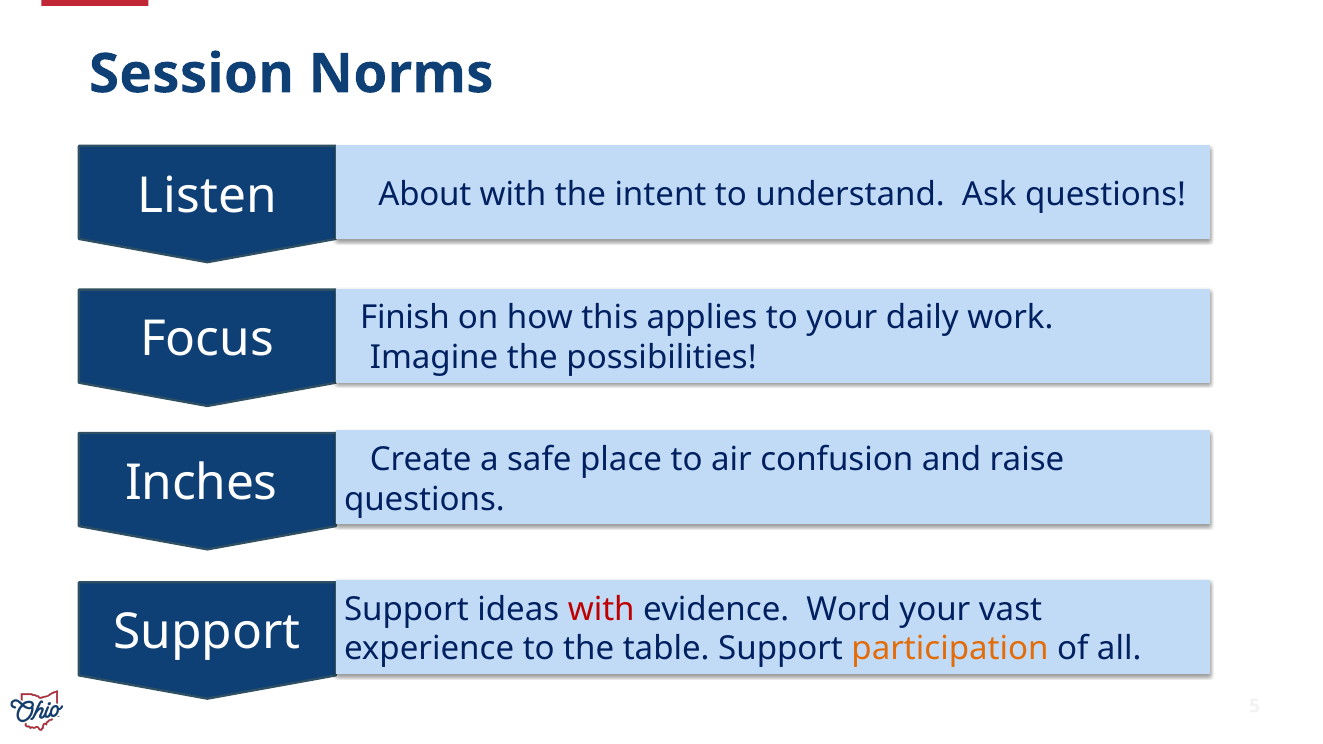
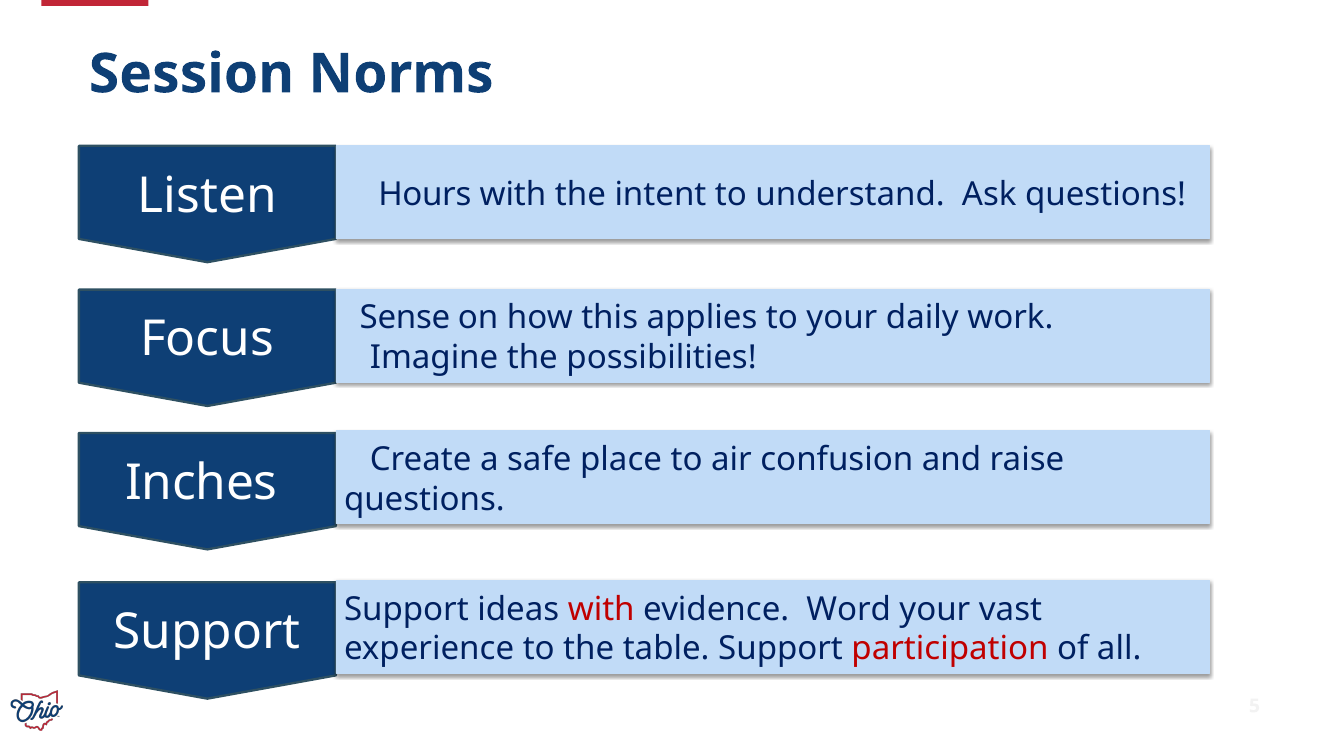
About: About -> Hours (425, 195)
Finish: Finish -> Sense (405, 318)
participation colour: orange -> red (950, 649)
